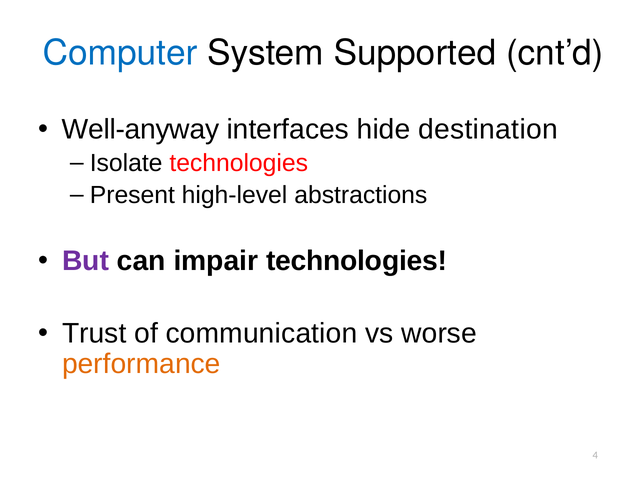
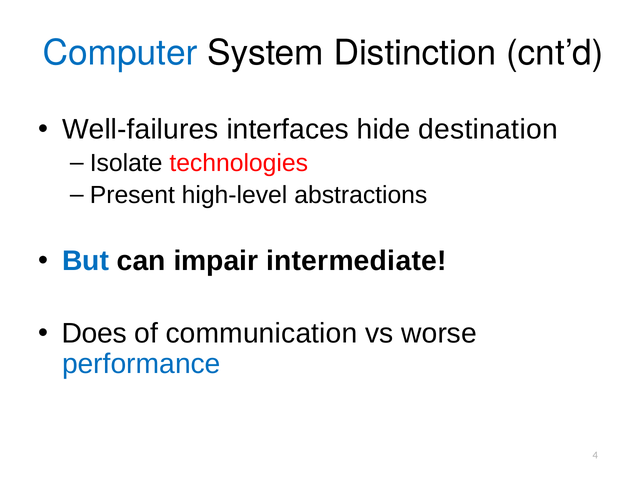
Supported: Supported -> Distinction (415, 53)
Well-anyway: Well-anyway -> Well-failures (140, 130)
But colour: purple -> blue (86, 261)
impair technologies: technologies -> intermediate (356, 261)
Trust: Trust -> Does (94, 333)
performance colour: orange -> blue (141, 364)
